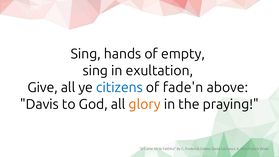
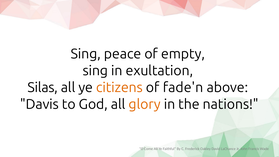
hands: hands -> peace (123, 54)
Give: Give -> Silas (43, 87)
citizens colour: blue -> orange (119, 87)
praying: praying -> nations (231, 104)
